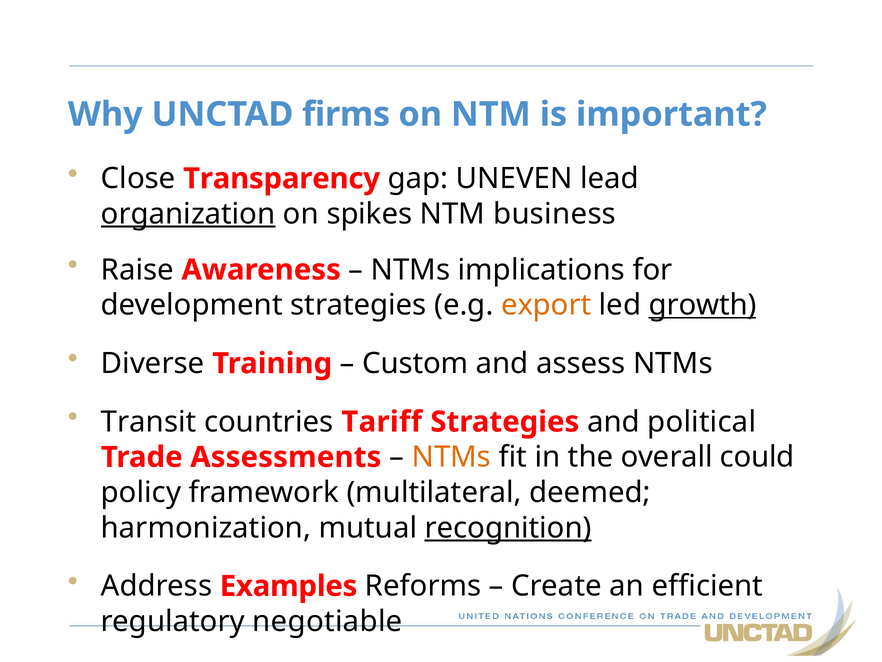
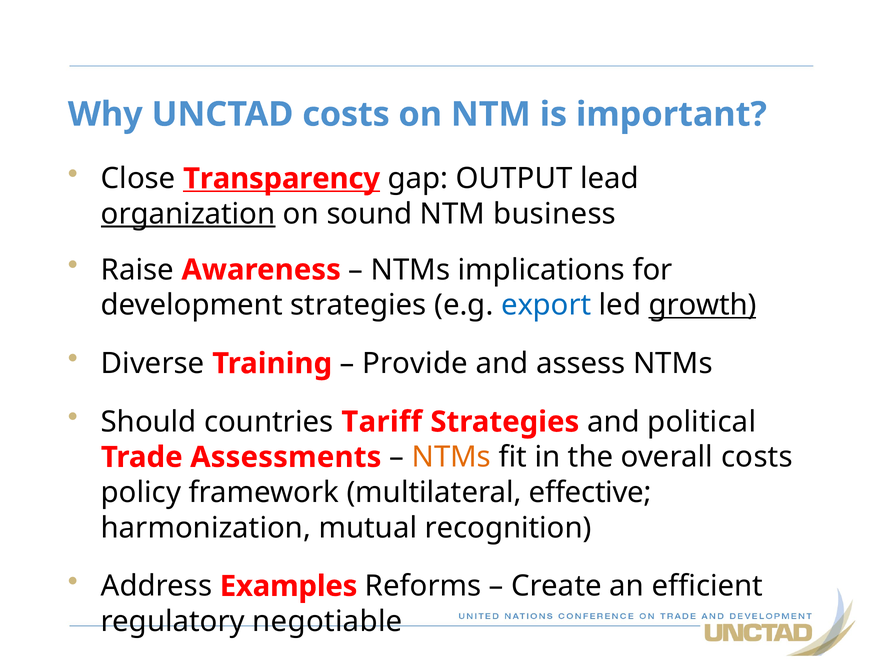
UNCTAD firms: firms -> costs (346, 114)
Transparency underline: none -> present (282, 178)
UNEVEN: UNEVEN -> OUTPUT (514, 178)
spikes: spikes -> sound (369, 214)
export colour: orange -> blue (546, 305)
Custom: Custom -> Provide (415, 363)
Transit: Transit -> Should (149, 422)
overall could: could -> costs (757, 457)
deemed: deemed -> effective (590, 492)
recognition underline: present -> none (508, 527)
